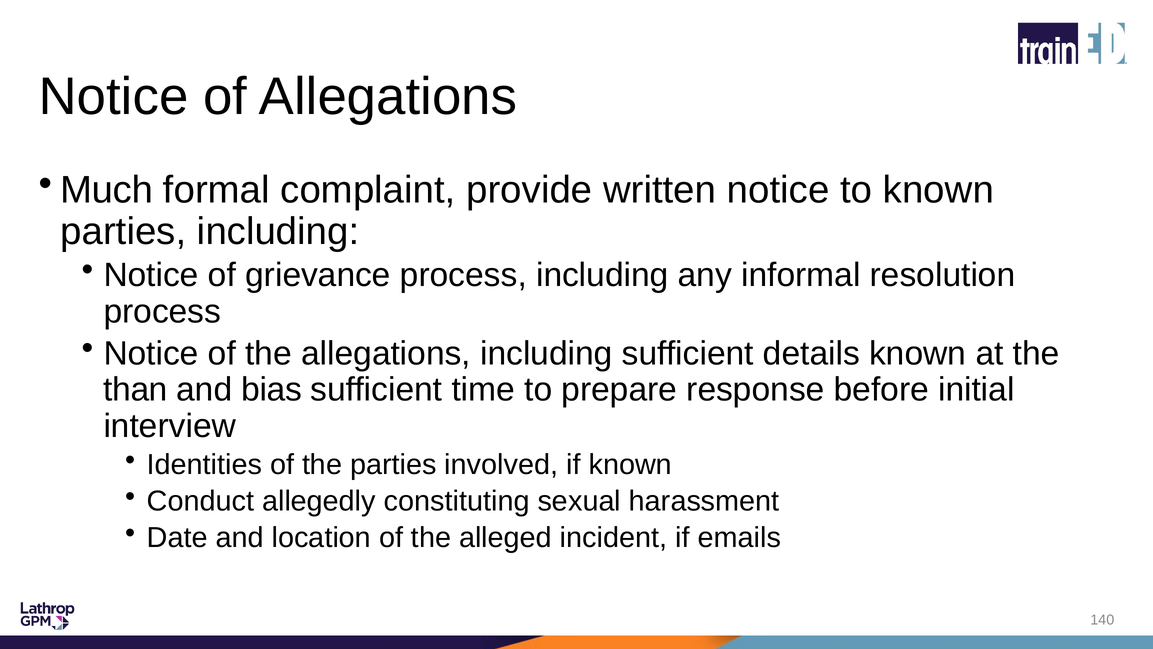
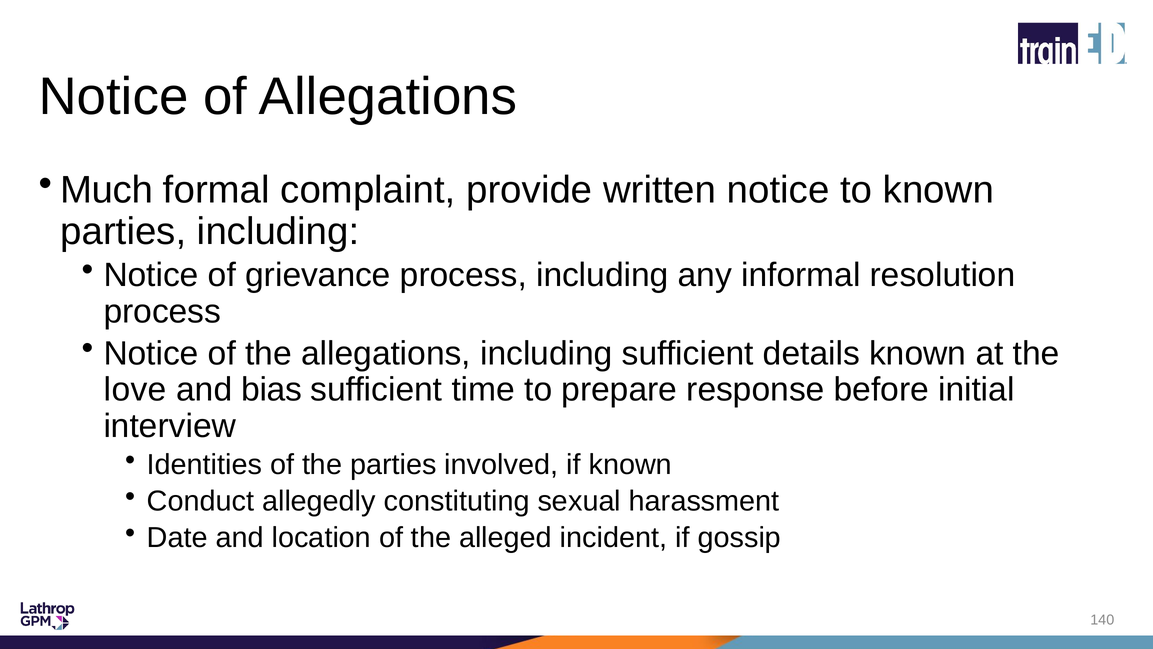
than: than -> love (135, 390)
emails: emails -> gossip (739, 537)
